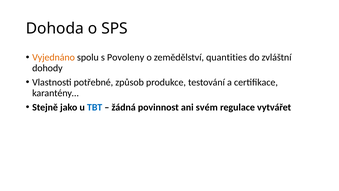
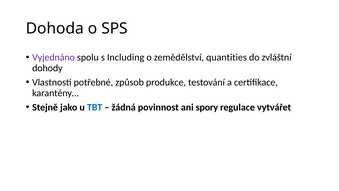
Vyjednáno colour: orange -> purple (54, 57)
Povoleny: Povoleny -> Including (126, 57)
svém: svém -> spory (207, 107)
